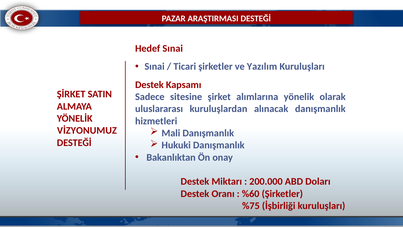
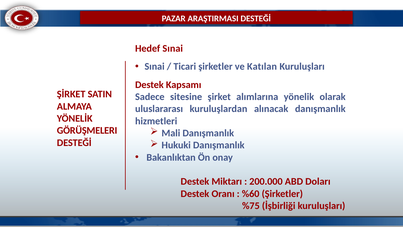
Yazılım: Yazılım -> Katılan (262, 67)
VİZYONUMUZ: VİZYONUMUZ -> GÖRÜŞMELERI (87, 130)
